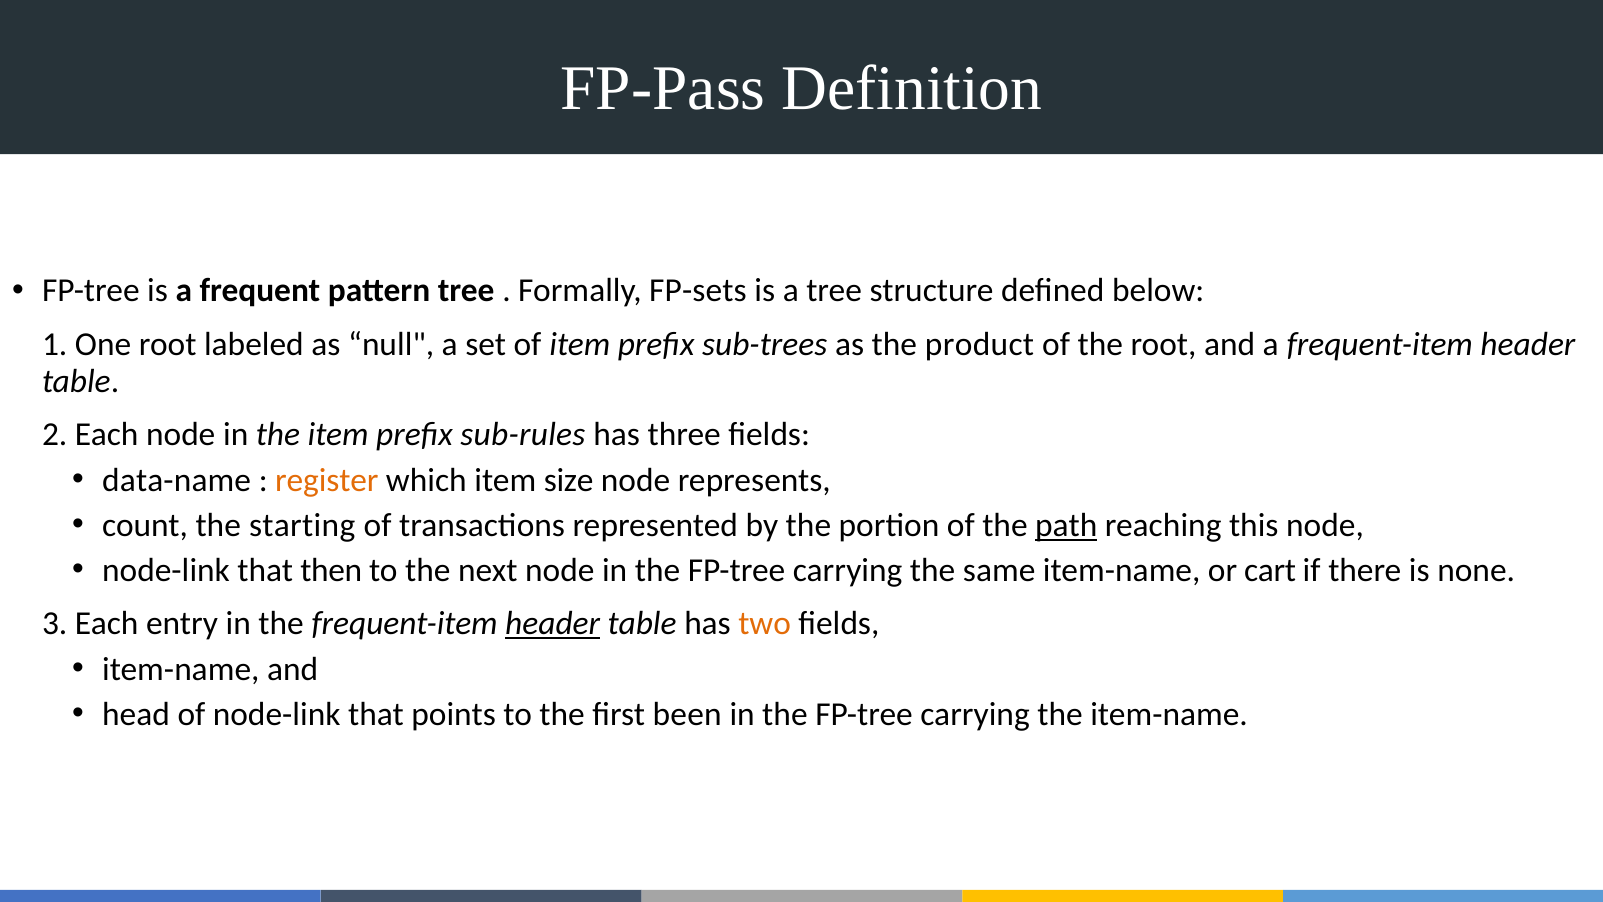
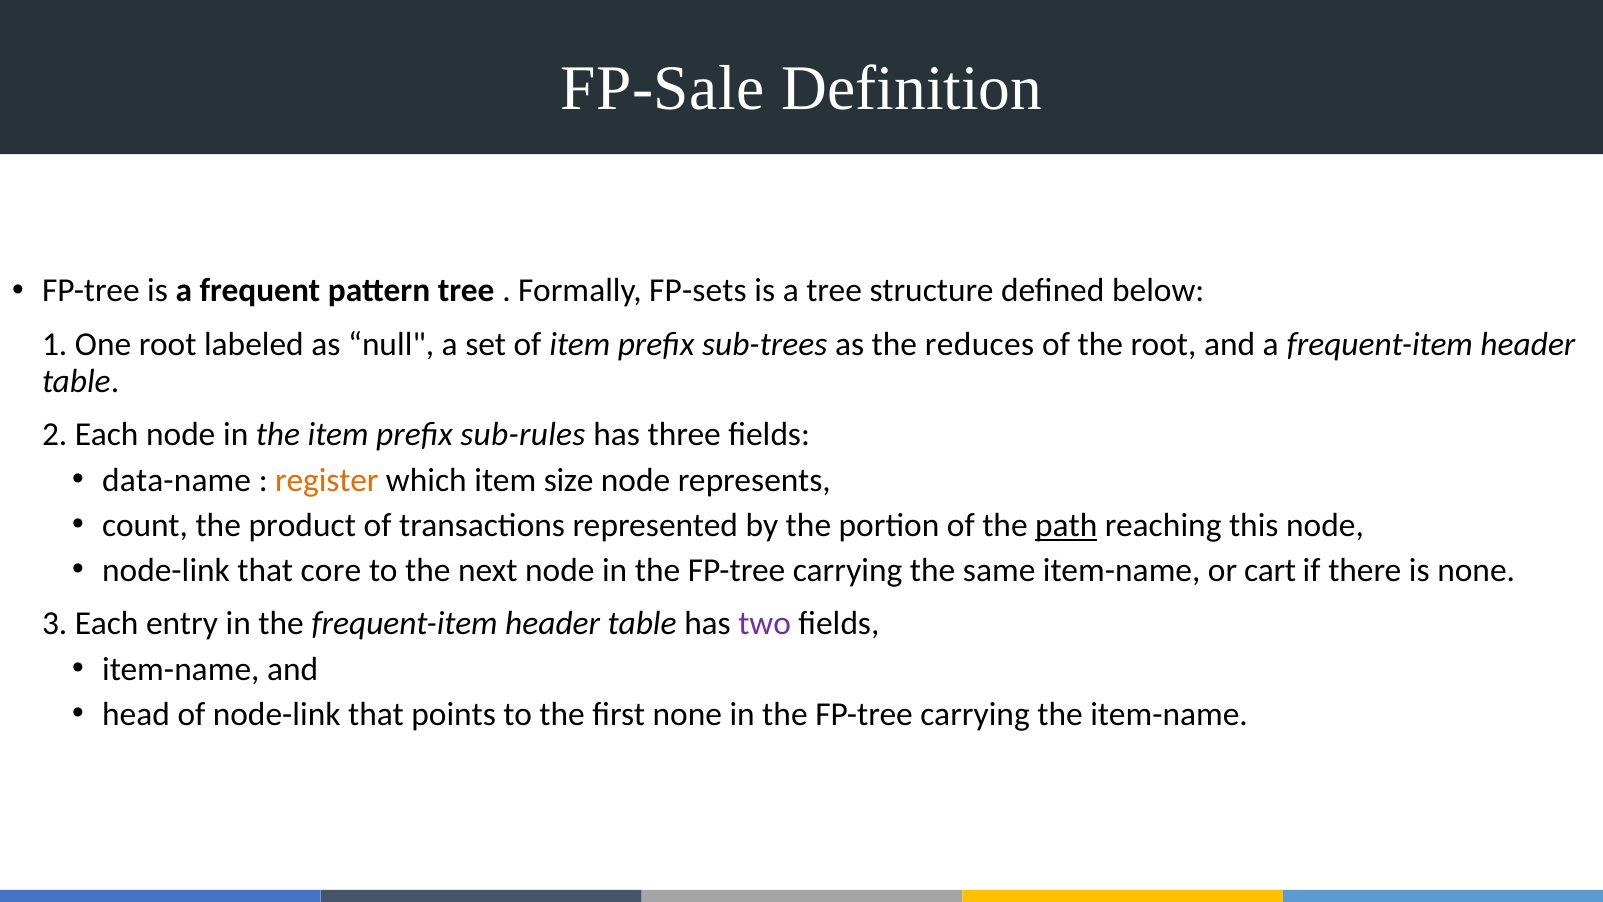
FP-Pass: FP-Pass -> FP-Sale (663, 88)
product: product -> reduces (980, 344)
starting: starting -> product (302, 525)
then: then -> core (331, 570)
header underline: present -> none (553, 624)
two colour: orange -> purple (765, 624)
first been: been -> none (687, 714)
